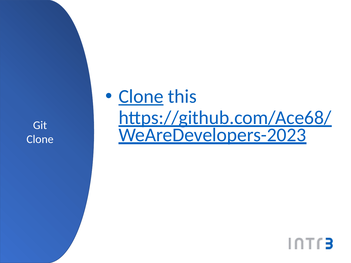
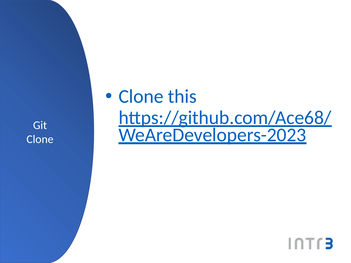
Clone underline: present -> none (141, 97)
